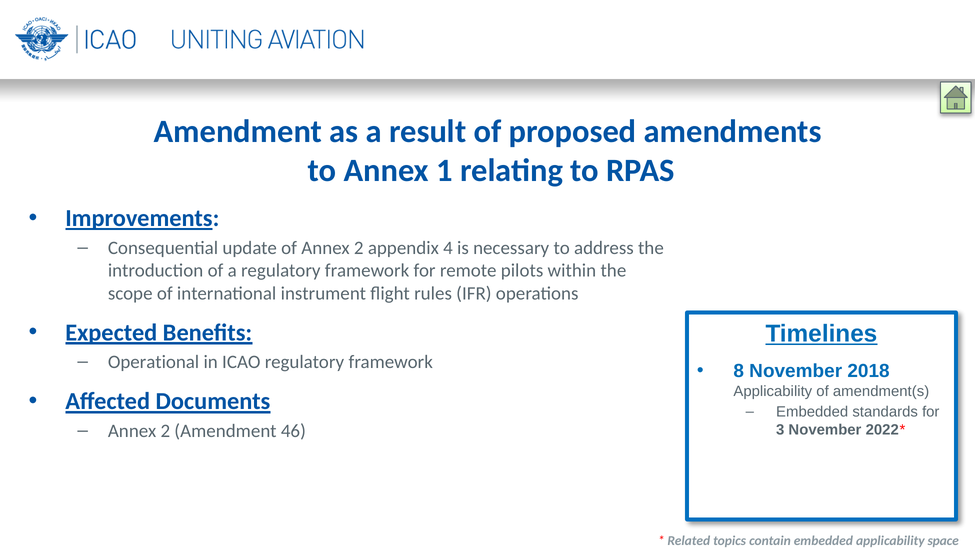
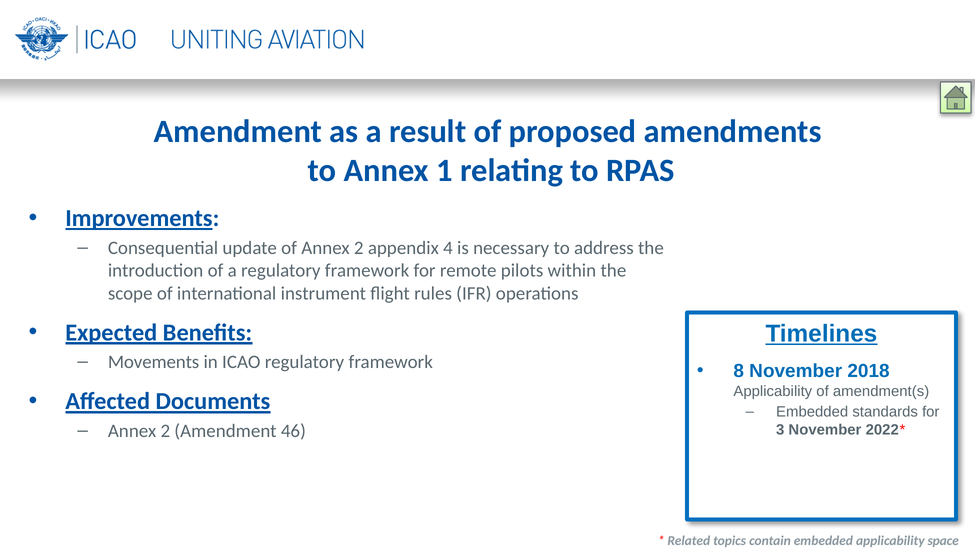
Operational: Operational -> Movements (154, 362)
